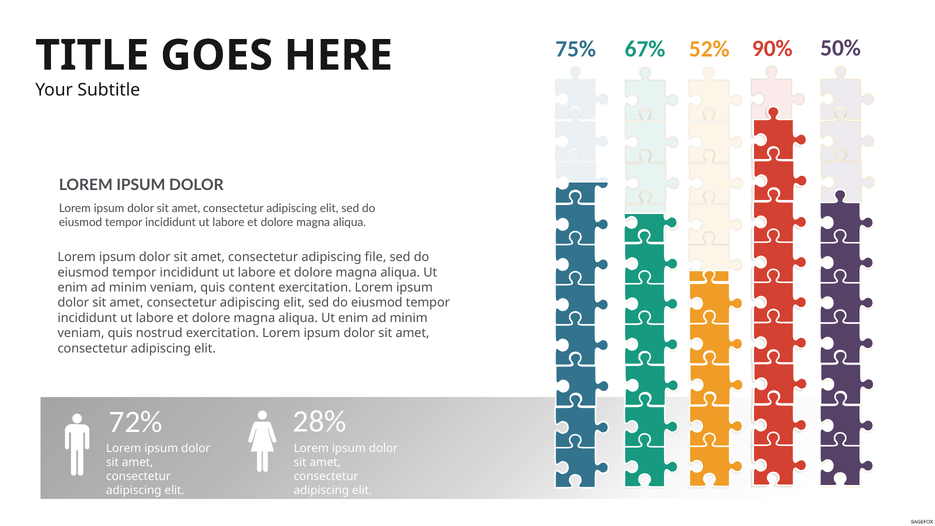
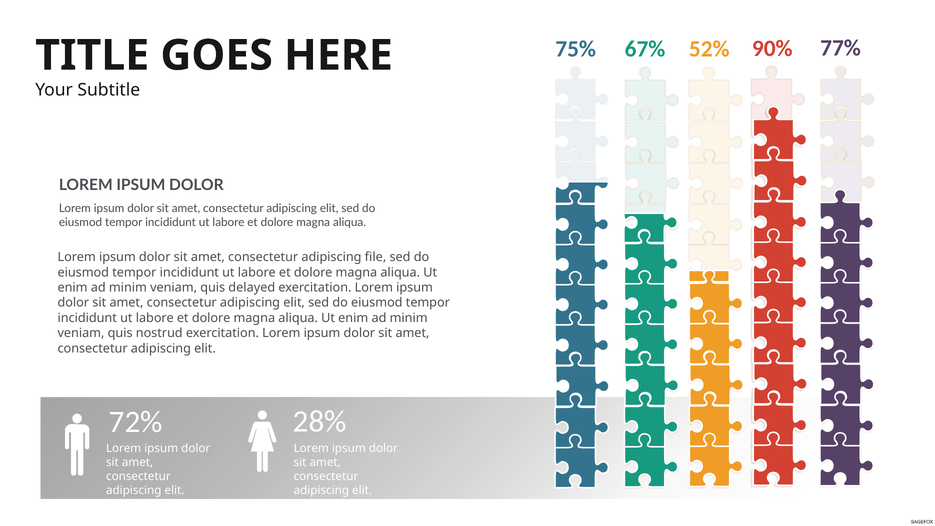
50%: 50% -> 77% (841, 48)
content: content -> delayed (252, 288)
